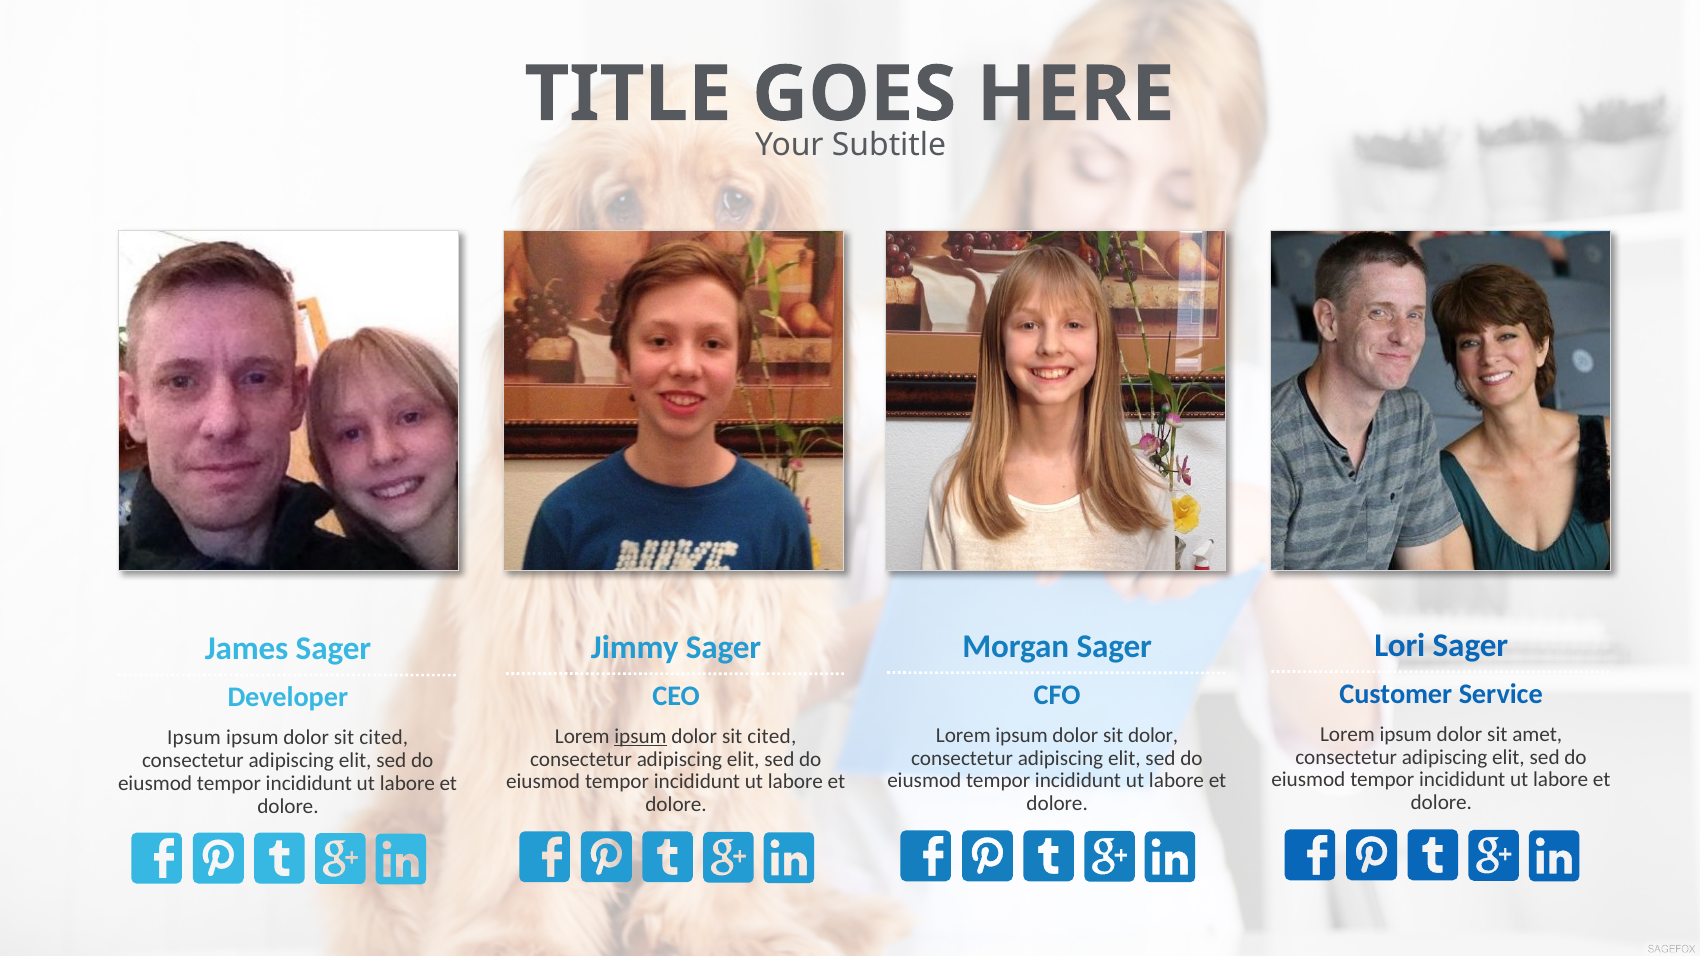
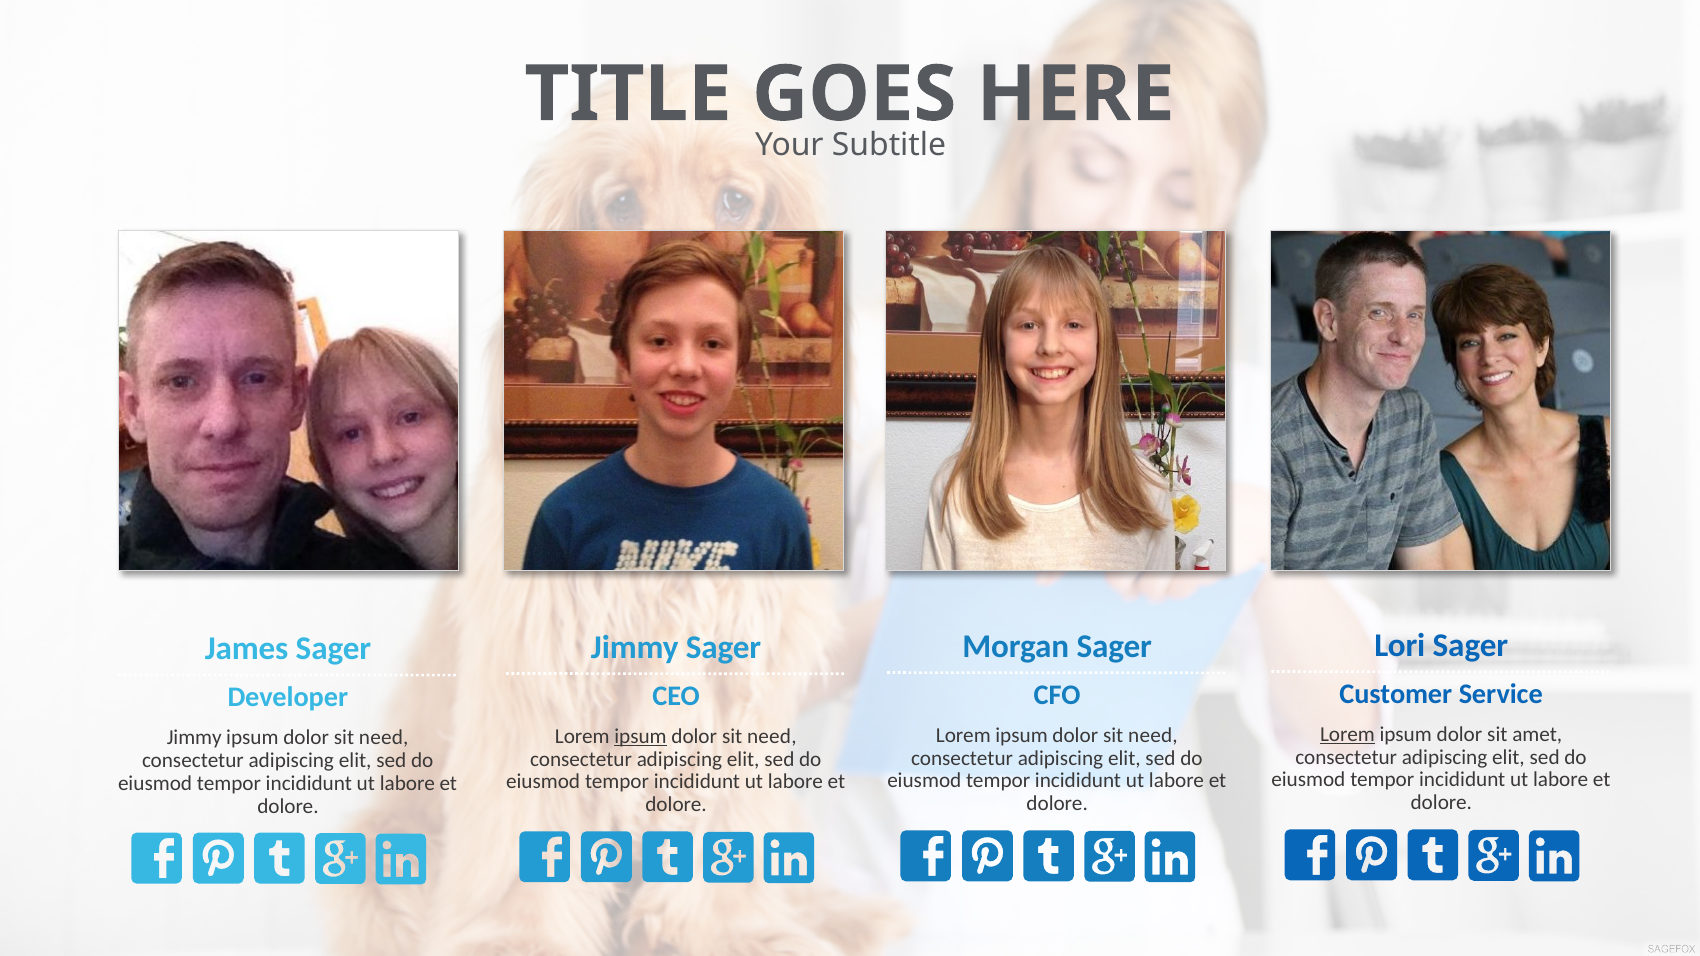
Lorem underline: none -> present (1348, 734)
dolor: dolor -> need (1153, 735)
cited: cited -> need (772, 736)
Ipsum: Ipsum -> Jimmy (194, 738)
cited: cited -> need (384, 738)
